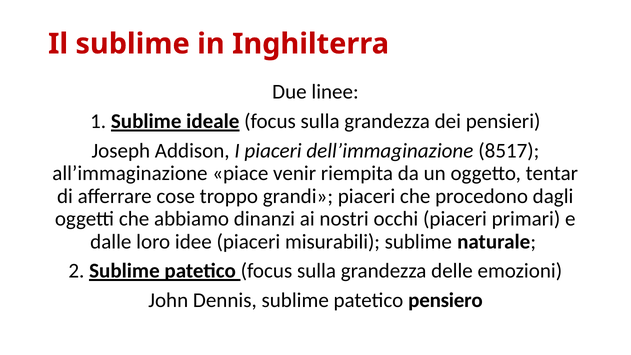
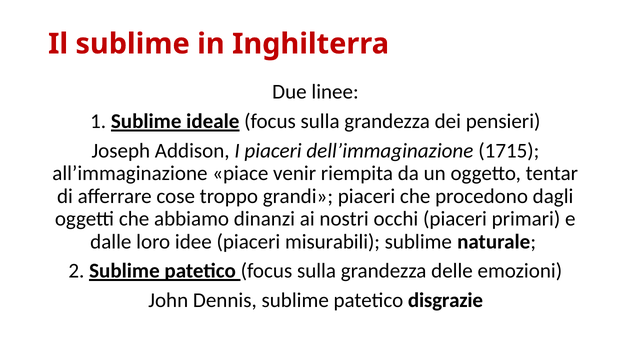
8517: 8517 -> 1715 (509, 151)
pensiero: pensiero -> disgrazie (445, 300)
